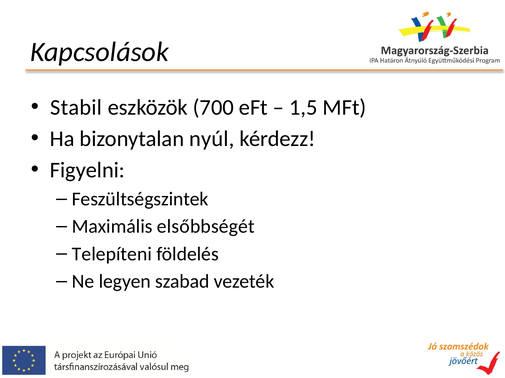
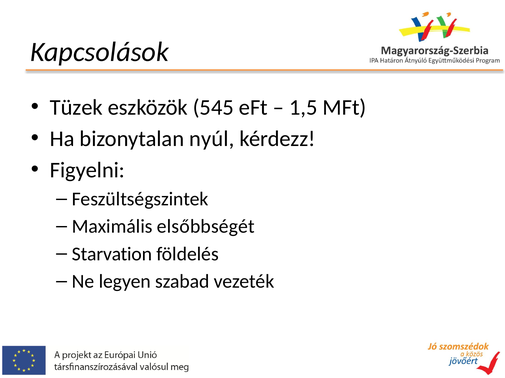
Stabil: Stabil -> Tüzek (76, 108)
700: 700 -> 545 (213, 108)
Telepíteni: Telepíteni -> Starvation (112, 254)
